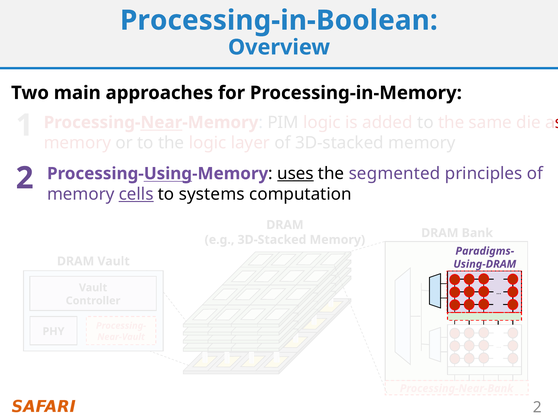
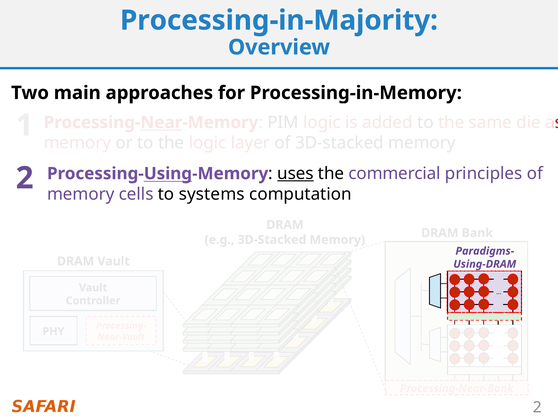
Processing-in-Boolean: Processing-in-Boolean -> Processing-in-Majority (279, 20)
segmented: segmented -> commercial (395, 173)
cells underline: present -> none (136, 194)
